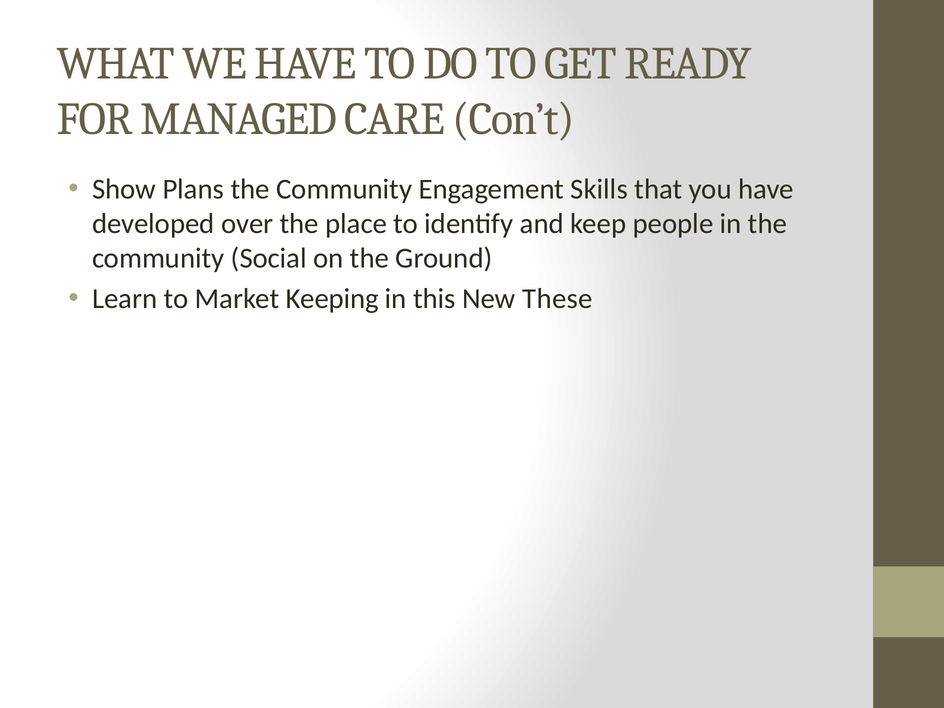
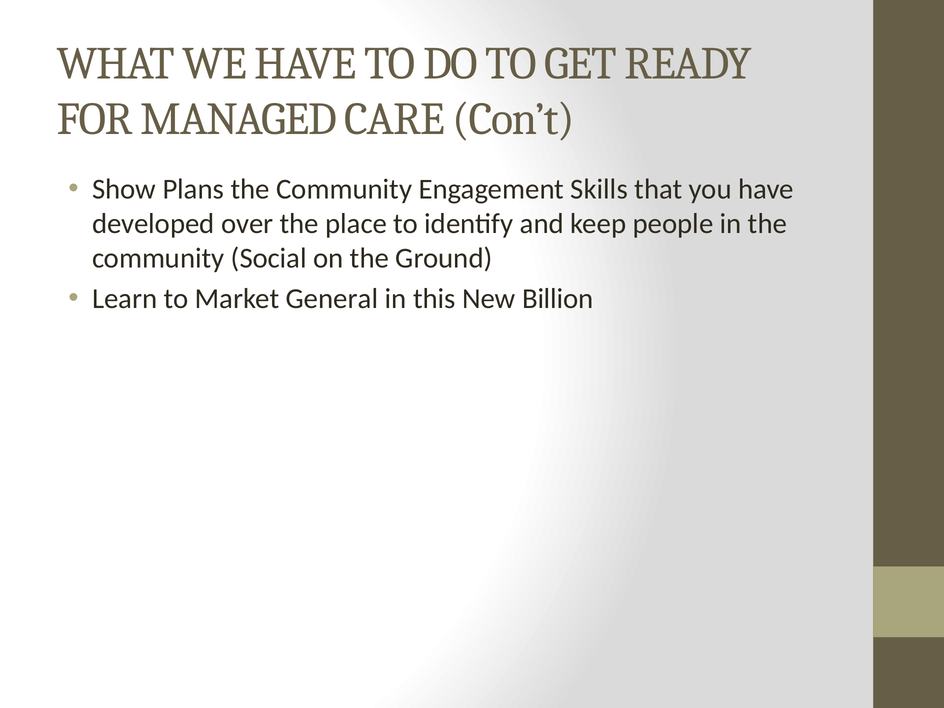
Keeping: Keeping -> General (332, 299)
These: These -> Billion (558, 299)
